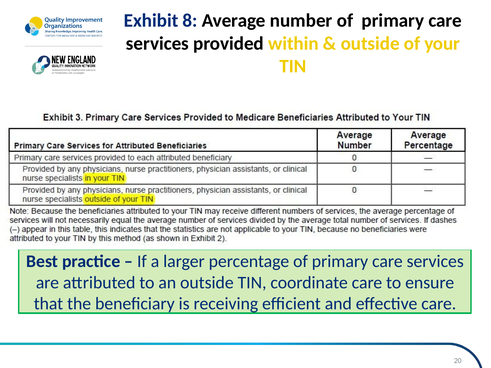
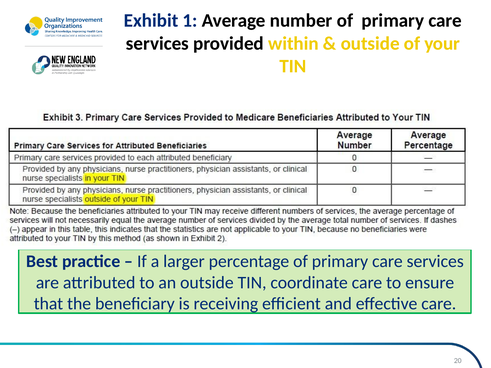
8: 8 -> 1 (190, 21)
